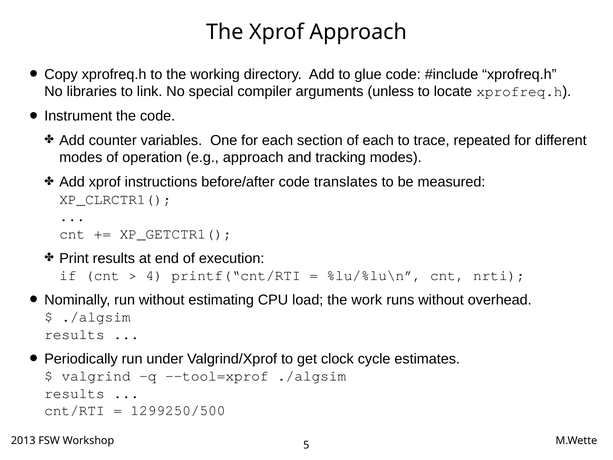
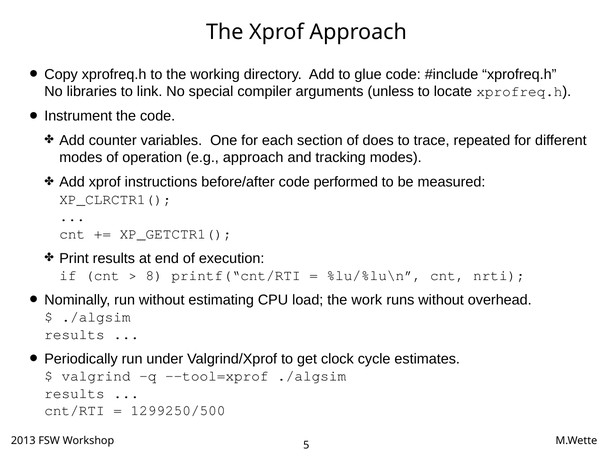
of each: each -> does (378, 140)
translates: translates -> performed (346, 182)
4: 4 -> 8 (154, 275)
